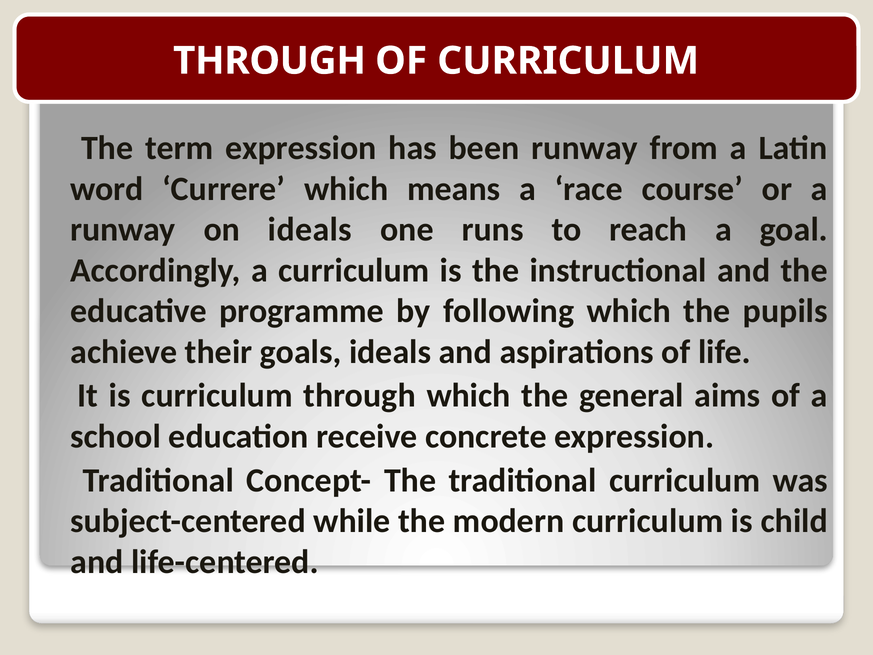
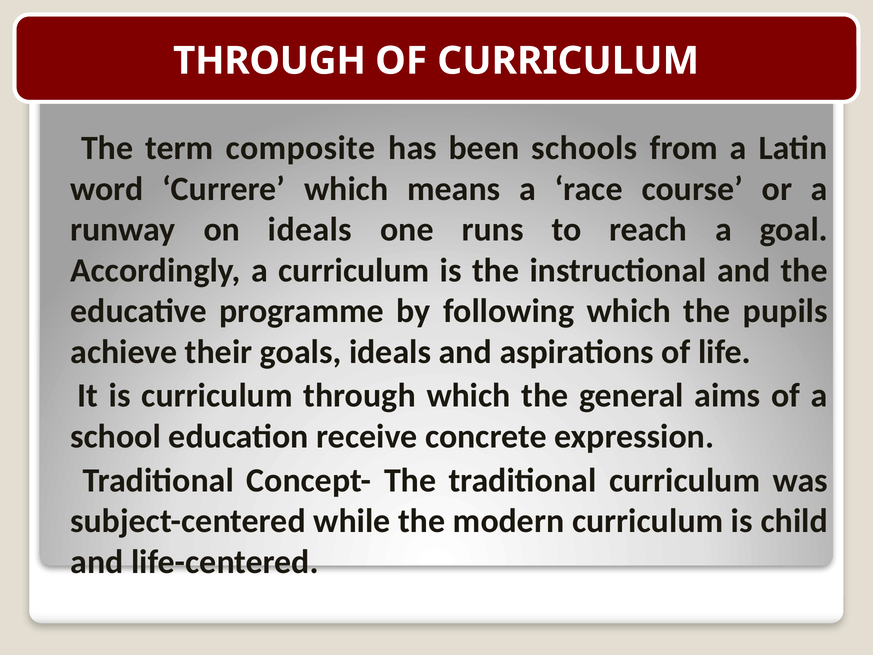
term expression: expression -> composite (301, 148)
been runway: runway -> schools (584, 148)
